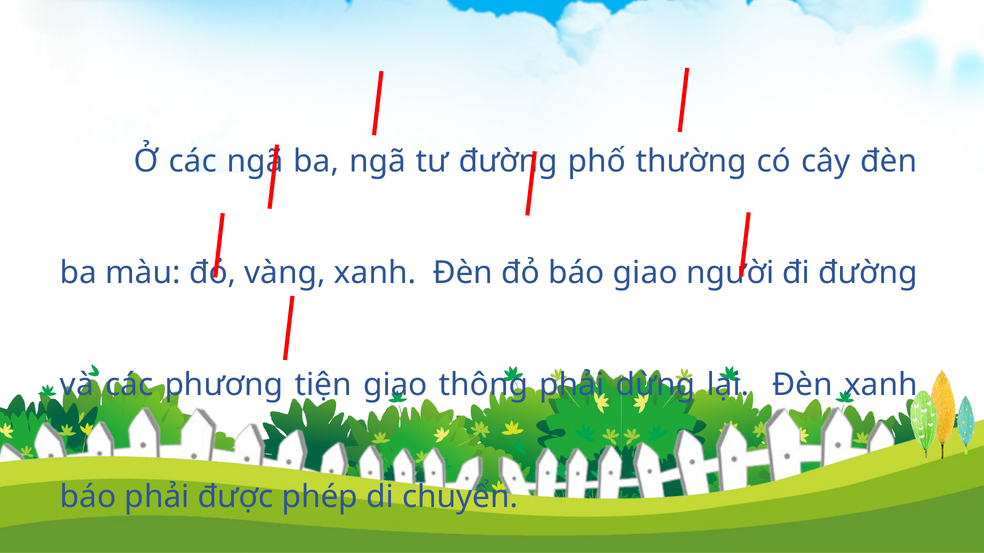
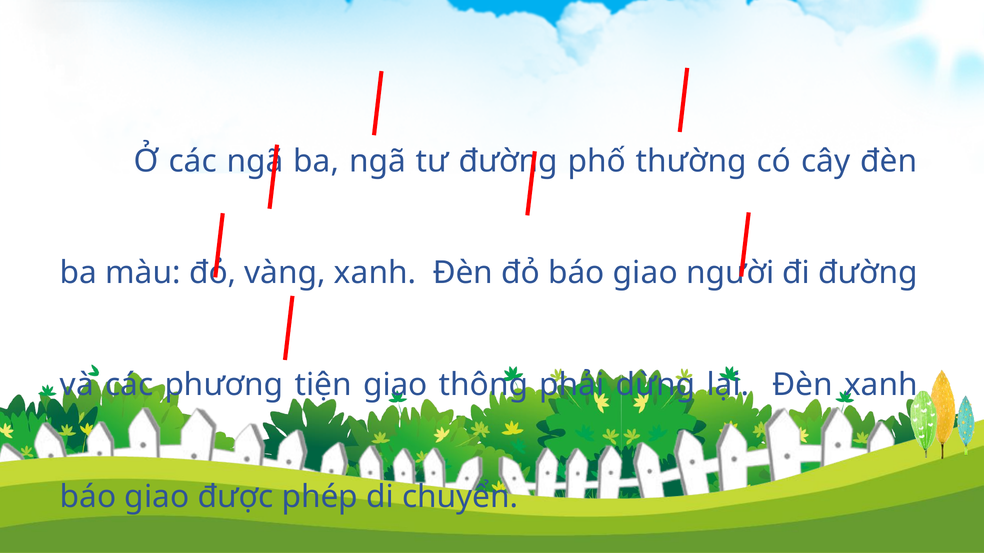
phải: phải -> giao (157, 497)
